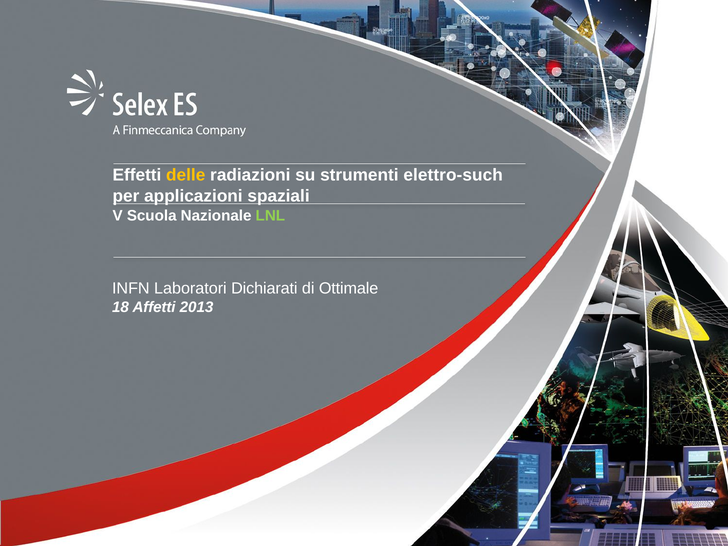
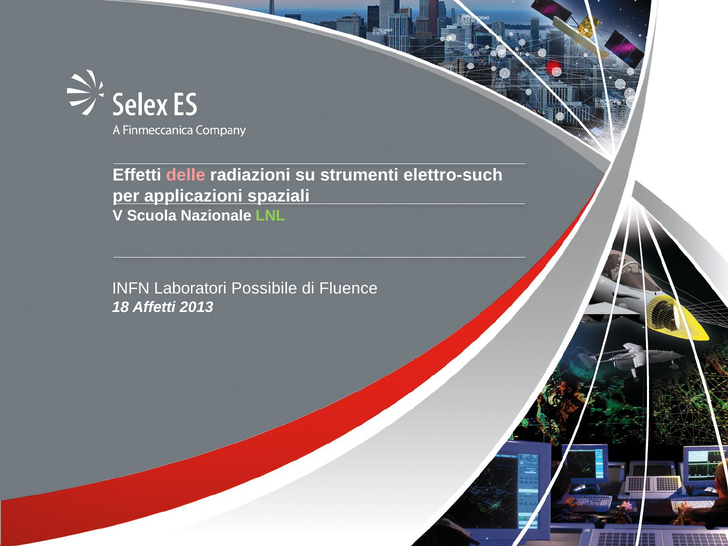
delle colour: yellow -> pink (186, 175)
Dichiarati: Dichiarati -> Possibile (264, 288)
Ottimale: Ottimale -> Fluence (348, 288)
